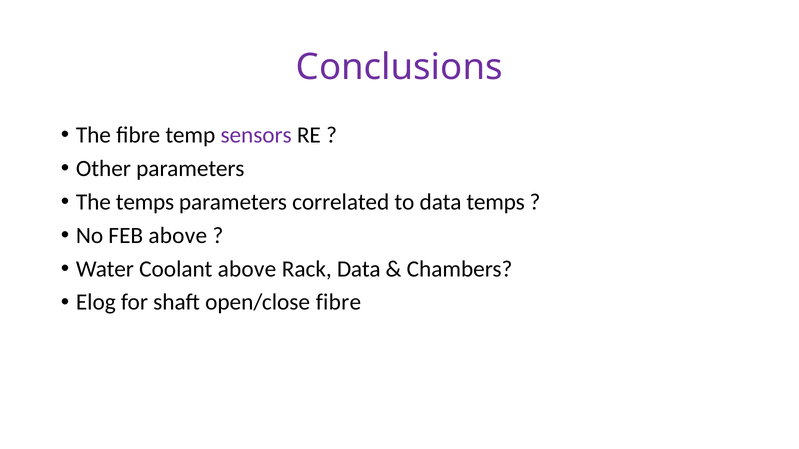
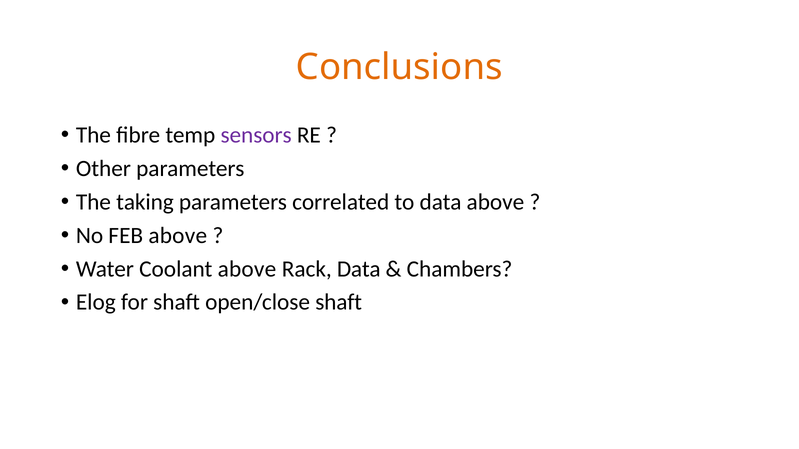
Conclusions colour: purple -> orange (399, 67)
The temps: temps -> taking (145, 202)
data temps: temps -> above (495, 202)
open/close fibre: fibre -> shaft (339, 303)
